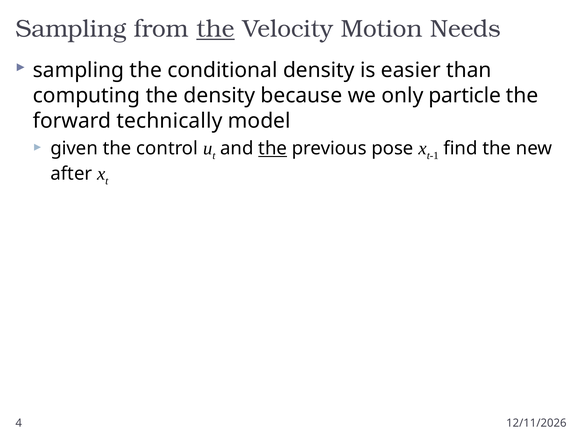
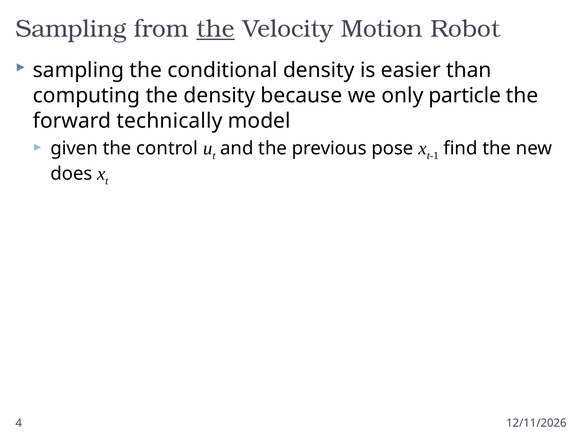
Needs: Needs -> Robot (465, 29)
the underline: present -> none (273, 148)
after: after -> does (71, 174)
